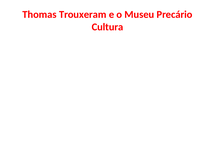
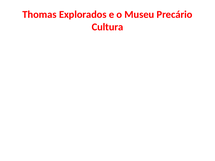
Trouxeram: Trouxeram -> Explorados (83, 15)
